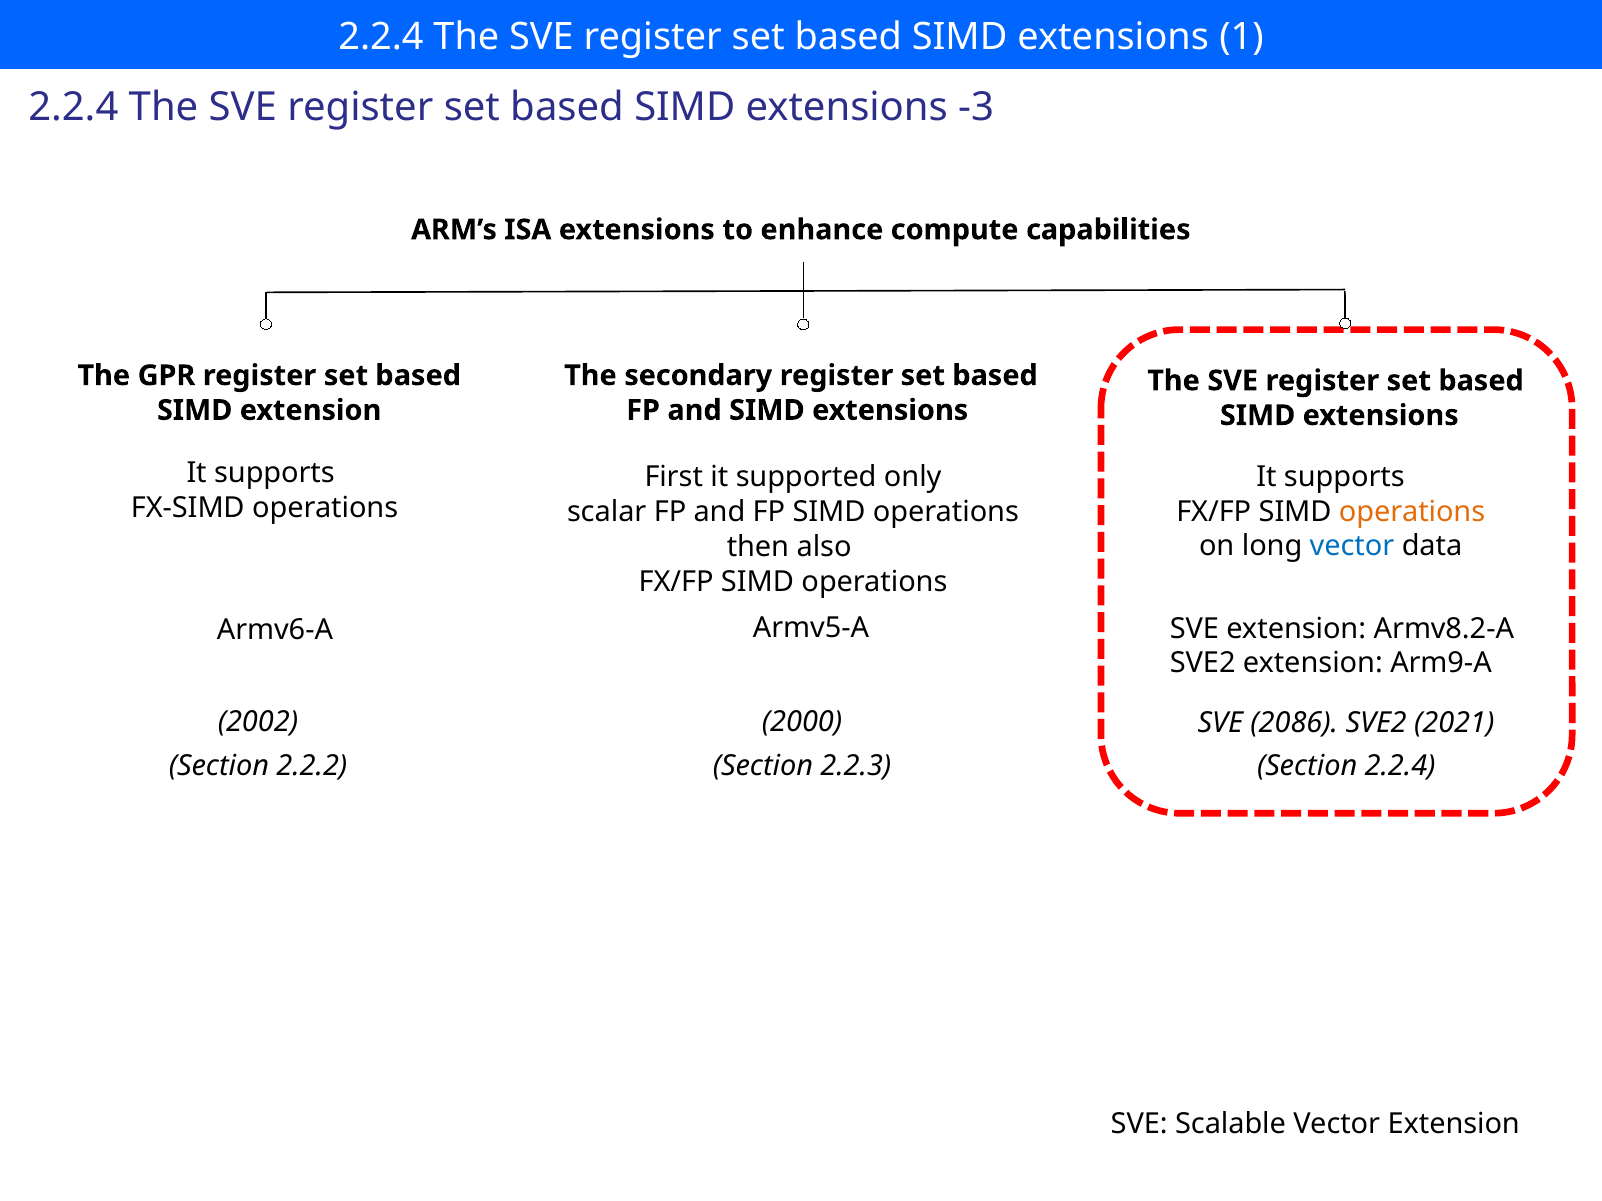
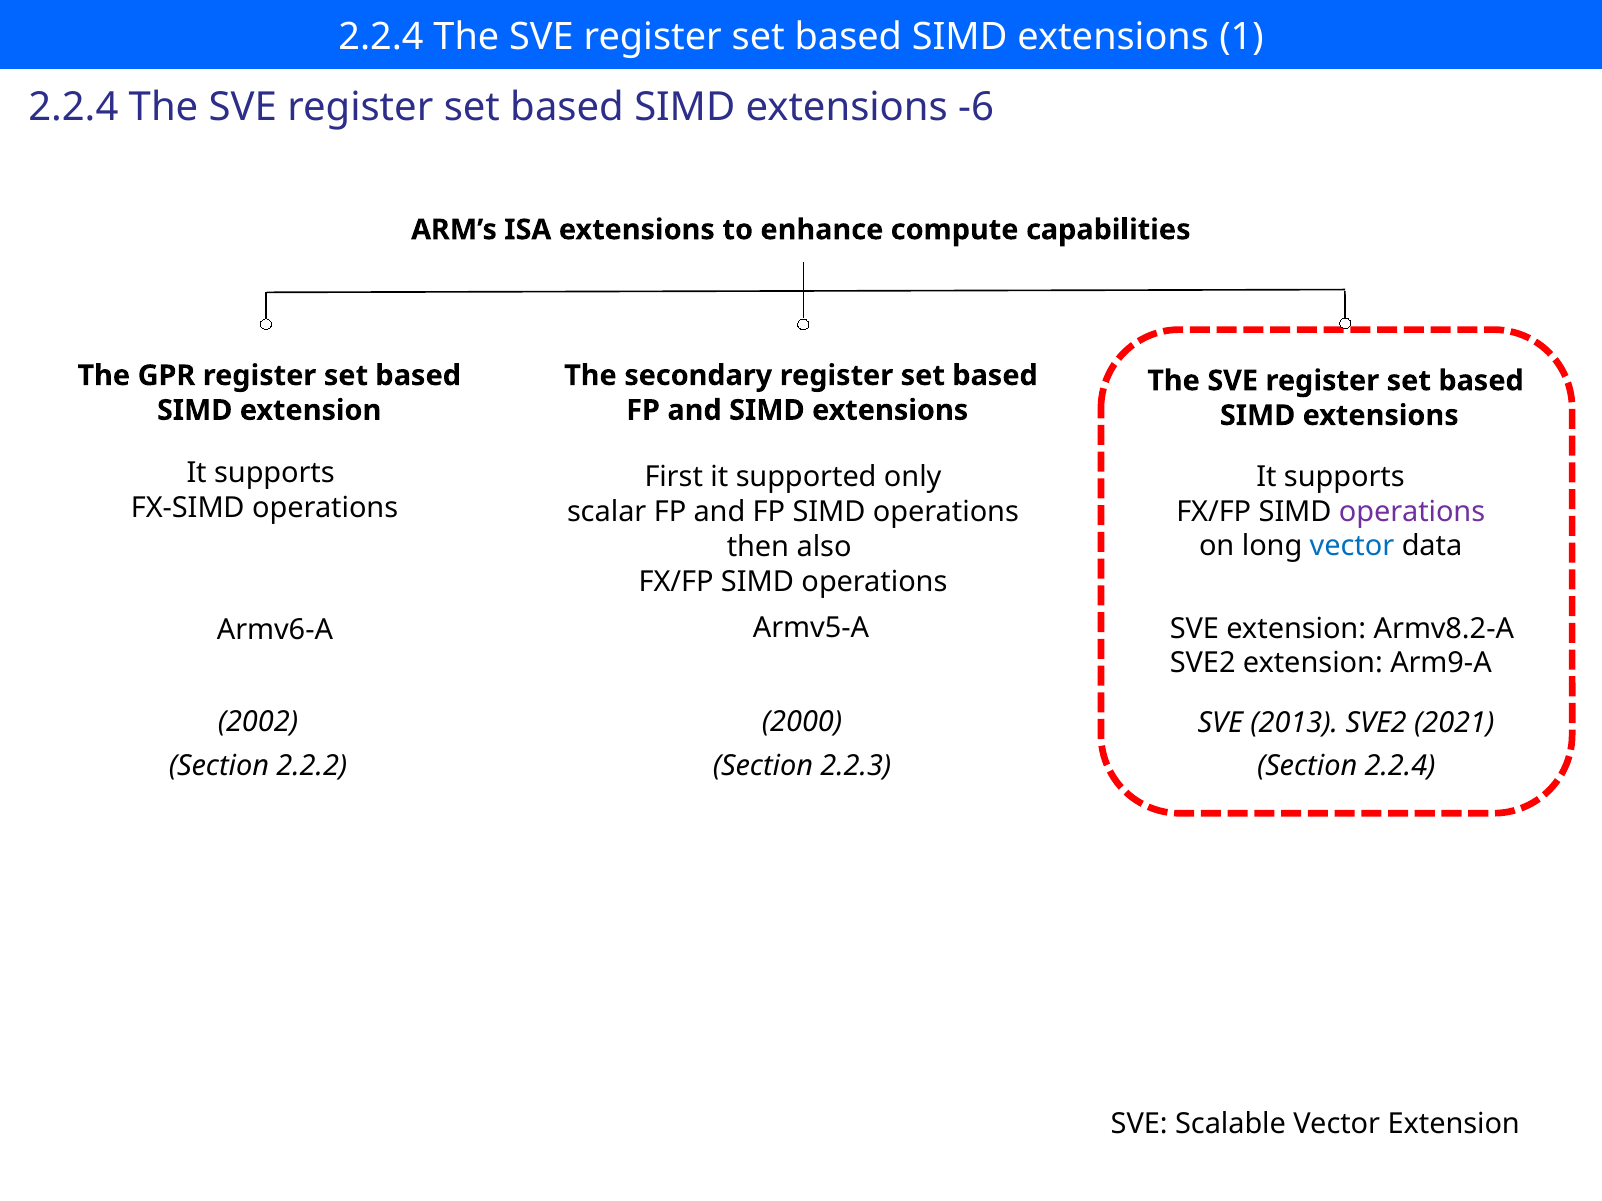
-3: -3 -> -6 (976, 107)
operations colour: orange -> purple (1412, 512)
2086: 2086 -> 2013 (1294, 723)
